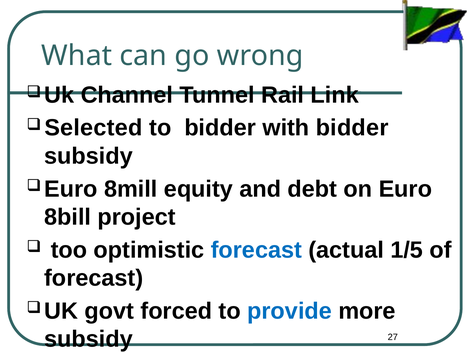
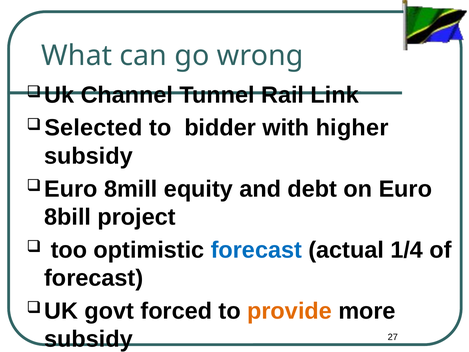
with bidder: bidder -> higher (352, 128)
1/5: 1/5 -> 1/4 (407, 250)
provide colour: blue -> orange (290, 311)
